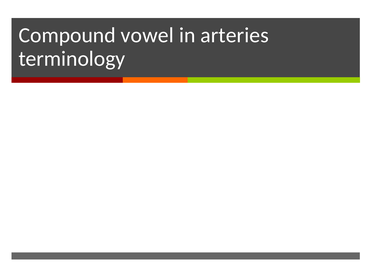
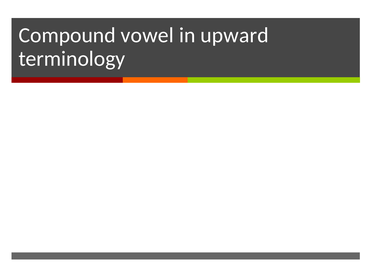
arteries: arteries -> upward (235, 35)
